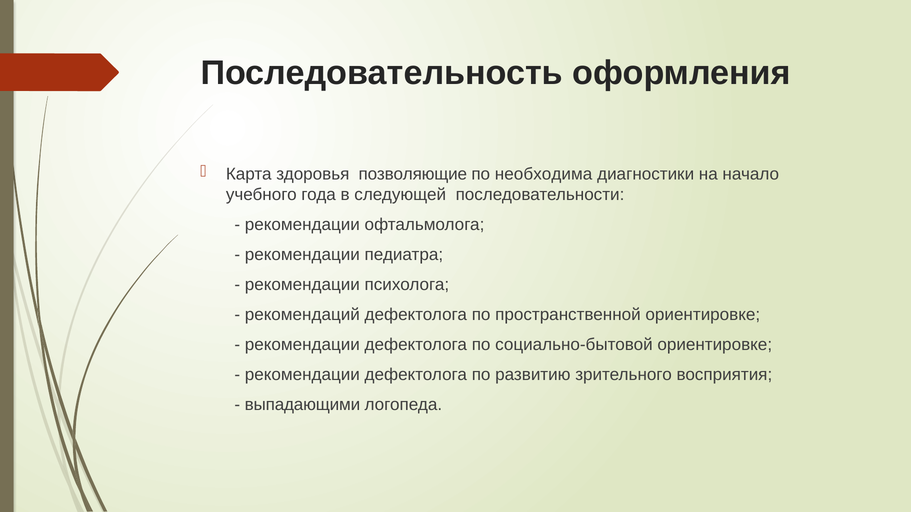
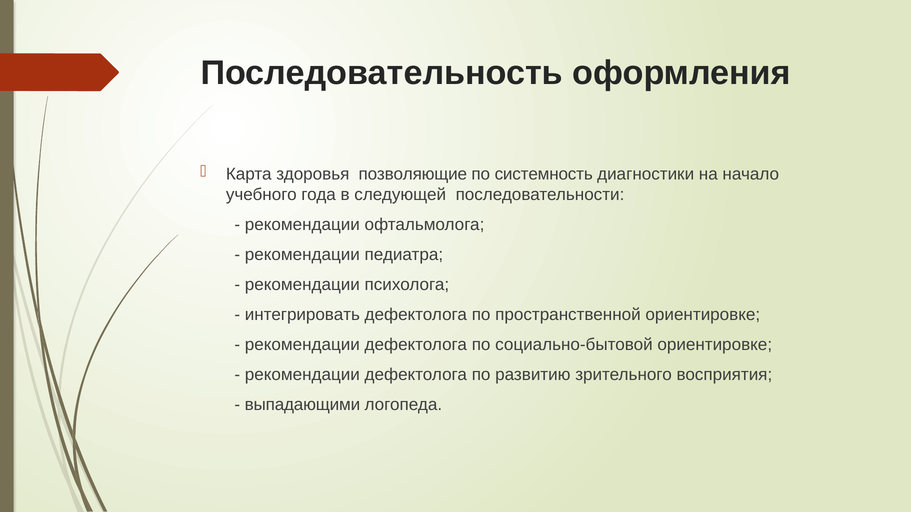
необходима: необходима -> системность (544, 174)
рекомендаций: рекомендаций -> интегрировать (302, 315)
